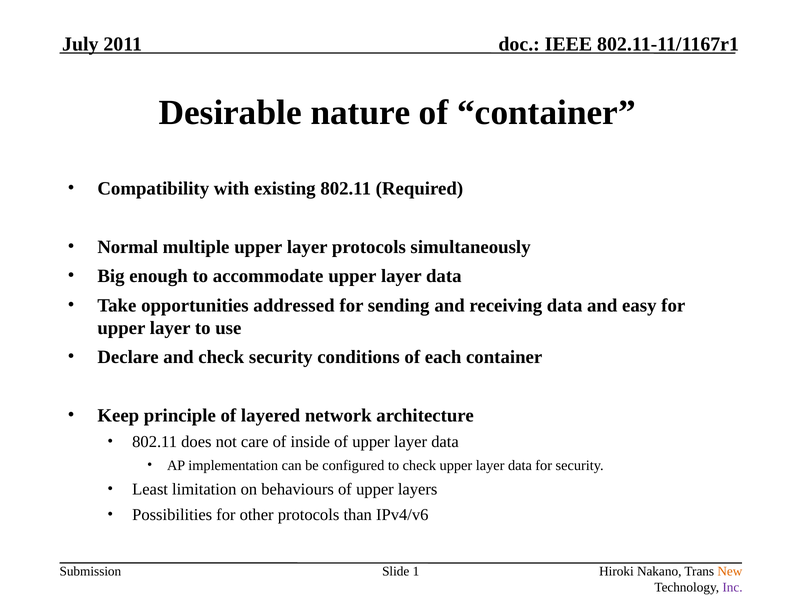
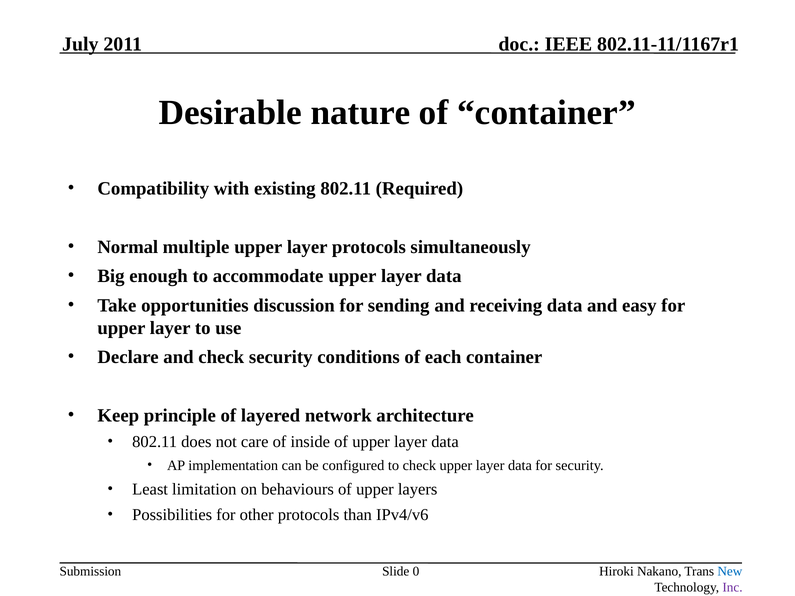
addressed: addressed -> discussion (294, 306)
1: 1 -> 0 (416, 572)
New colour: orange -> blue (730, 572)
